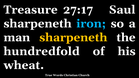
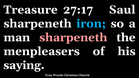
sharpeneth colour: yellow -> pink (73, 38)
hundredfold: hundredfold -> menpleasers (42, 51)
wheat: wheat -> saying (24, 65)
